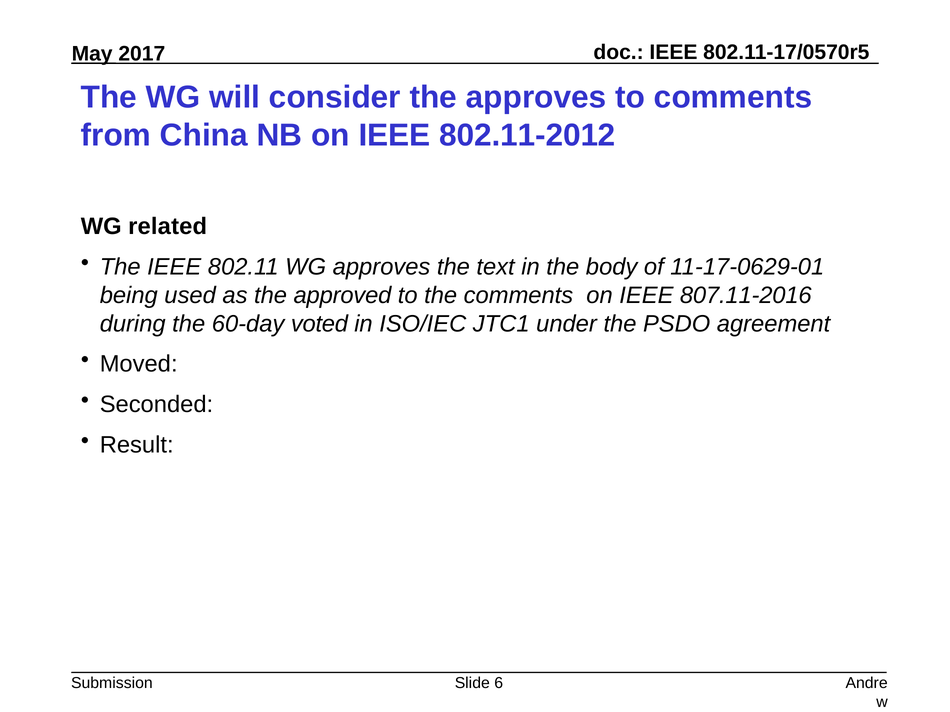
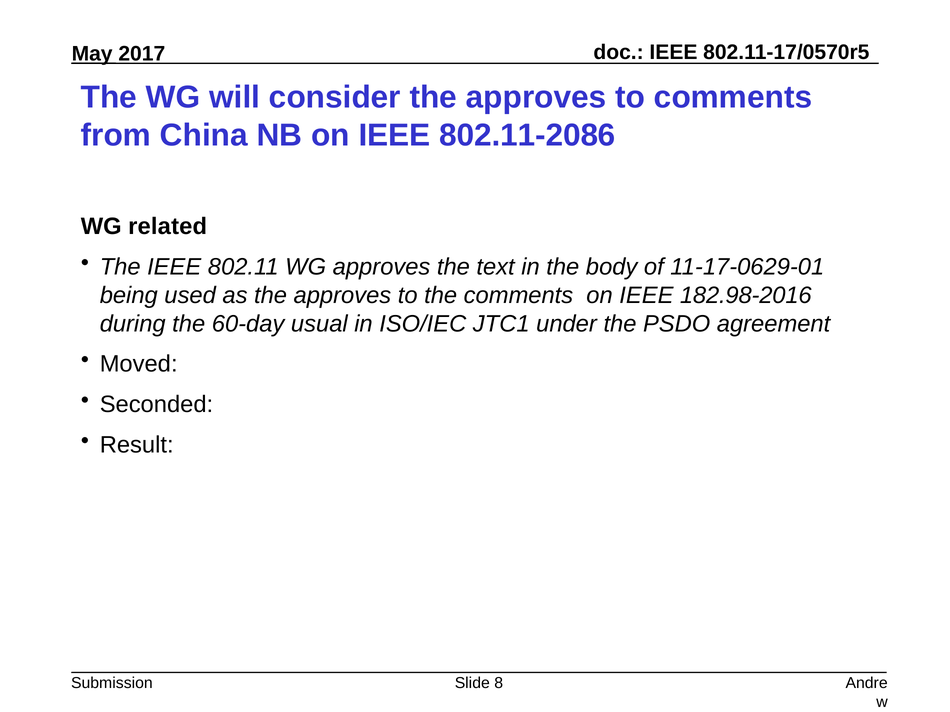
802.11-2012: 802.11-2012 -> 802.11-2086 (527, 135)
as the approved: approved -> approves (342, 295)
807.11-2016: 807.11-2016 -> 182.98-2016 (746, 295)
voted: voted -> usual (319, 324)
6: 6 -> 8 (499, 683)
